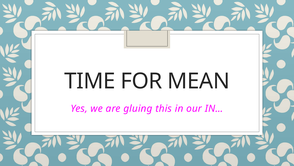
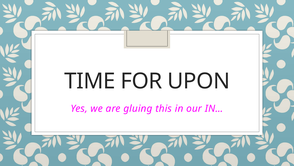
MEAN: MEAN -> UPON (199, 81)
